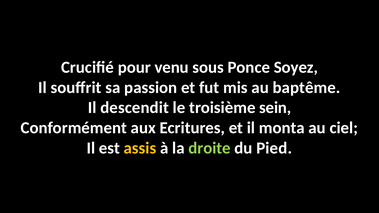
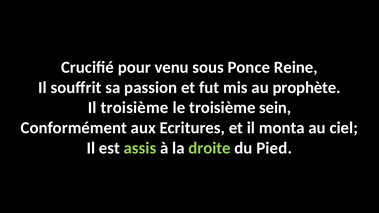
Soyez: Soyez -> Reine (296, 67)
baptême: baptême -> prophète (307, 88)
Il descendit: descendit -> troisième (135, 108)
assis colour: yellow -> light green (140, 148)
